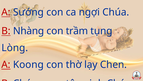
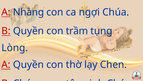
Sướng: Sướng -> Nhàng (28, 12)
B Nhàng: Nhàng -> Quyền (28, 31)
A Koong: Koong -> Quyền (28, 64)
